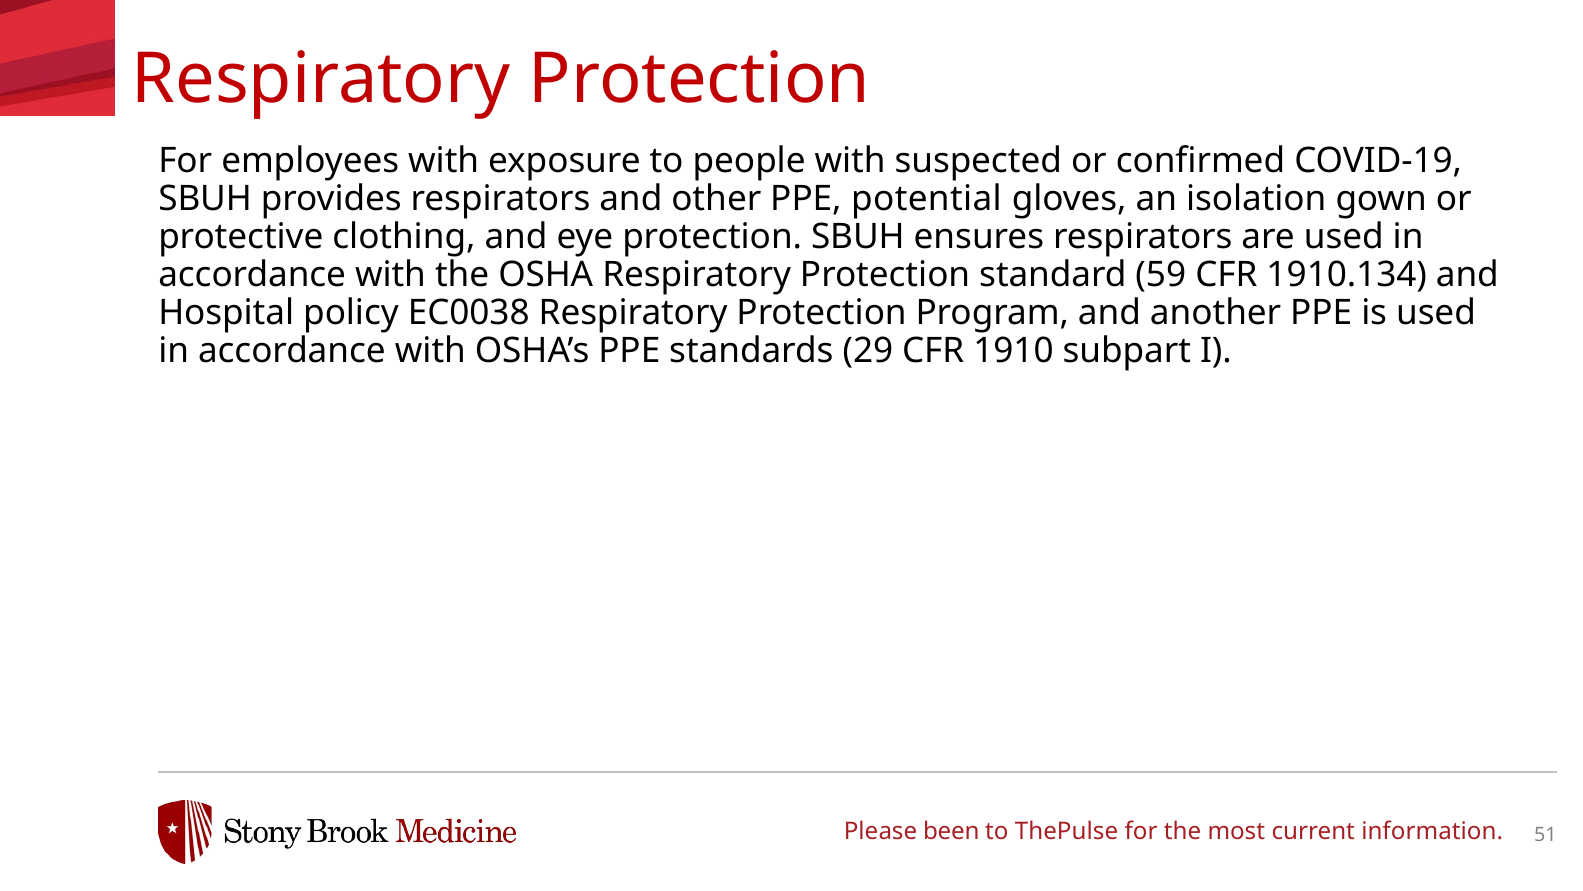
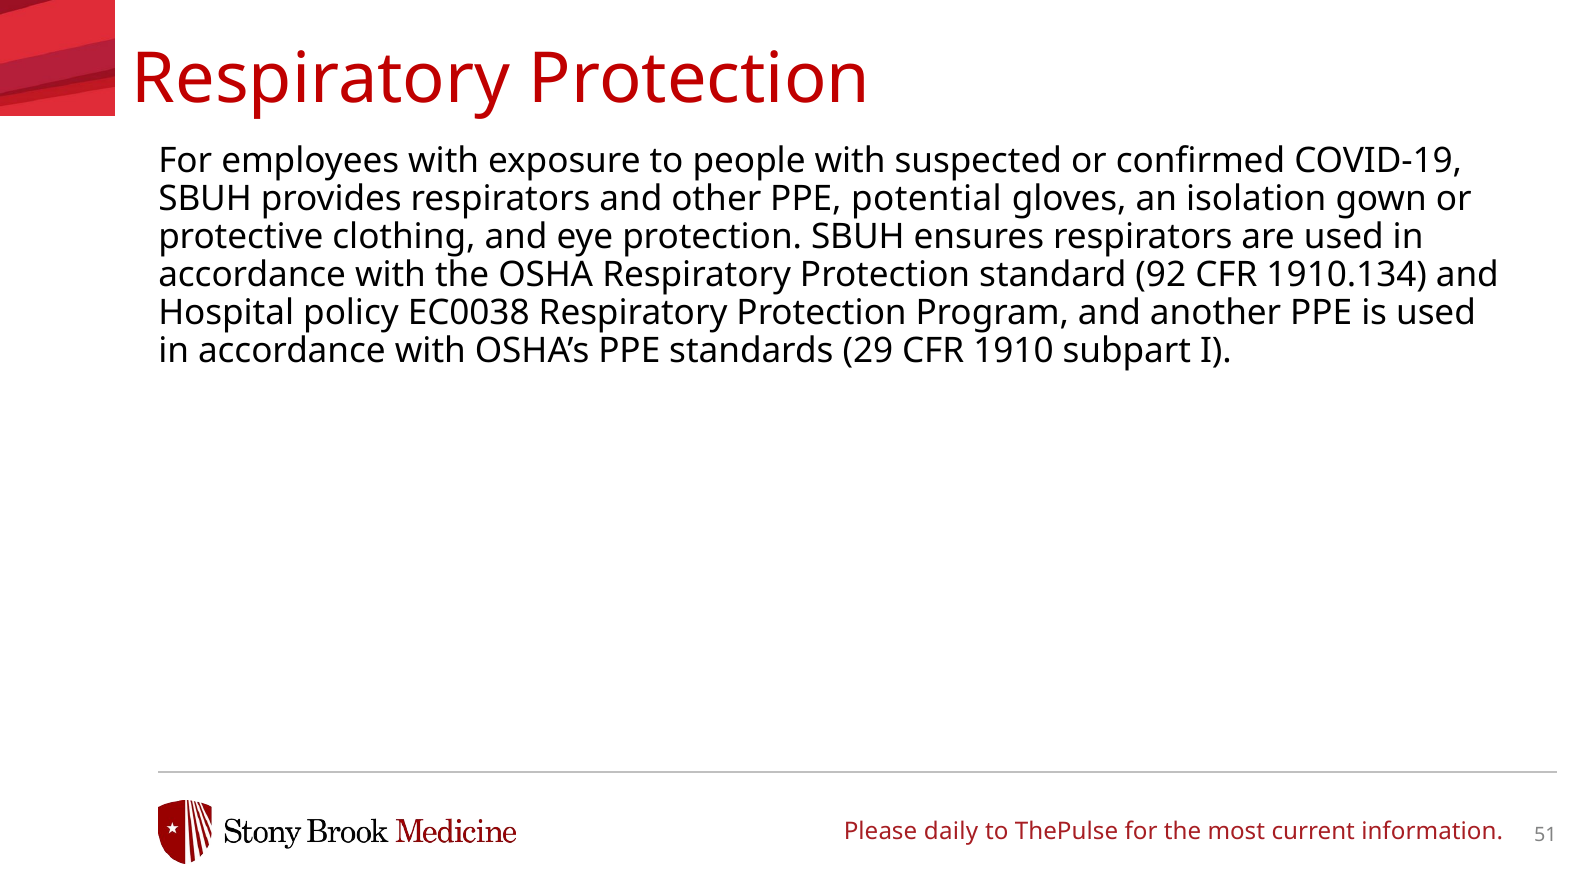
59: 59 -> 92 (1161, 274)
been: been -> daily (951, 831)
